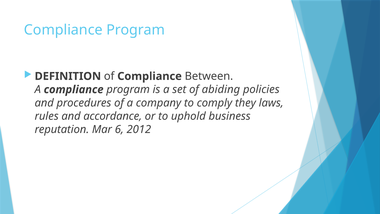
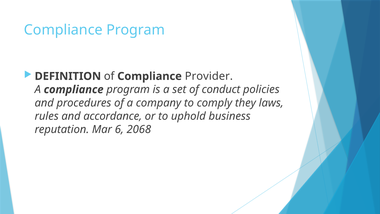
Between: Between -> Provider (209, 76)
abiding: abiding -> conduct (221, 89)
2012: 2012 -> 2068 (139, 129)
